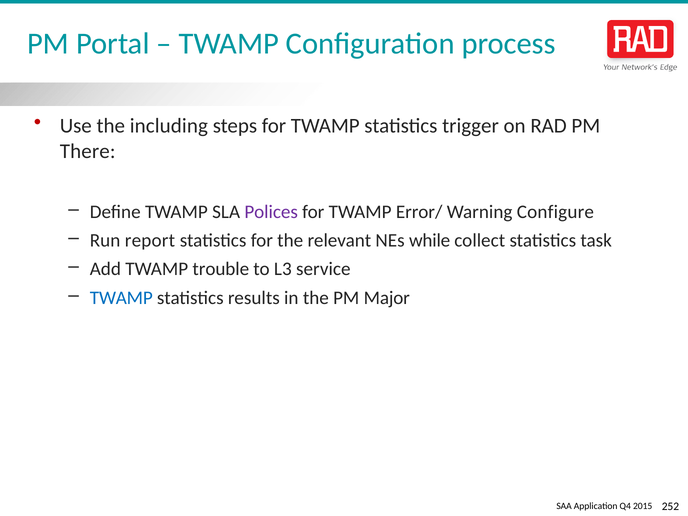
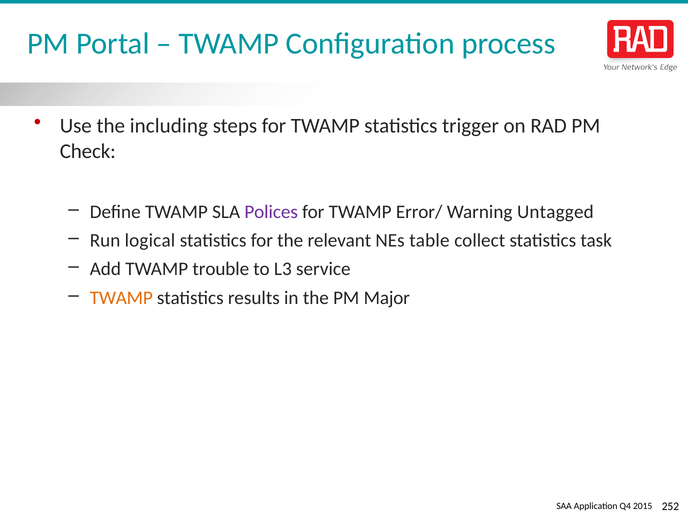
There: There -> Check (88, 151)
Configure: Configure -> Untagged (555, 212)
report: report -> logical (150, 240)
while: while -> table (429, 240)
TWAMP colour: blue -> orange (121, 298)
